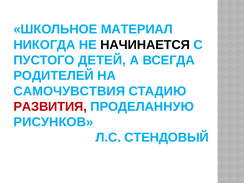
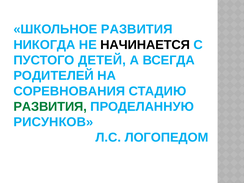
ШКОЛЬНОЕ МАТЕРИАЛ: МАТЕРИАЛ -> РАЗВИТИЯ (137, 29)
САМОЧУВСТВИЯ: САМОЧУВСТВИЯ -> СОРЕВНОВАНИЯ (69, 91)
РАЗВИТИЯ colour: red -> green (50, 107)
СТЕНДОВЫЙ: СТЕНДОВЫЙ -> ЛОГОПЕДОМ (167, 138)
